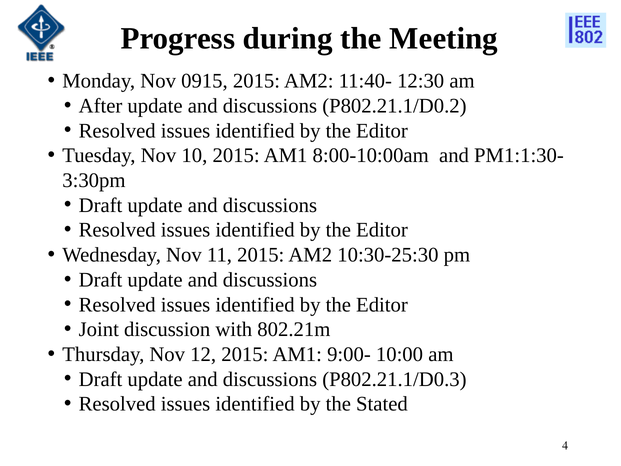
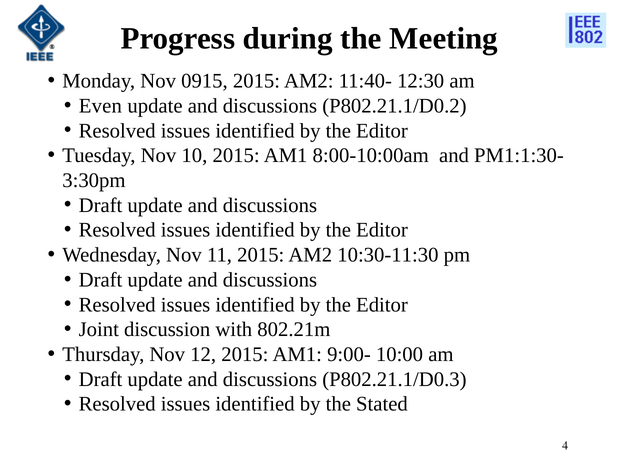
After: After -> Even (100, 106)
10:30-25:30: 10:30-25:30 -> 10:30-11:30 (388, 255)
